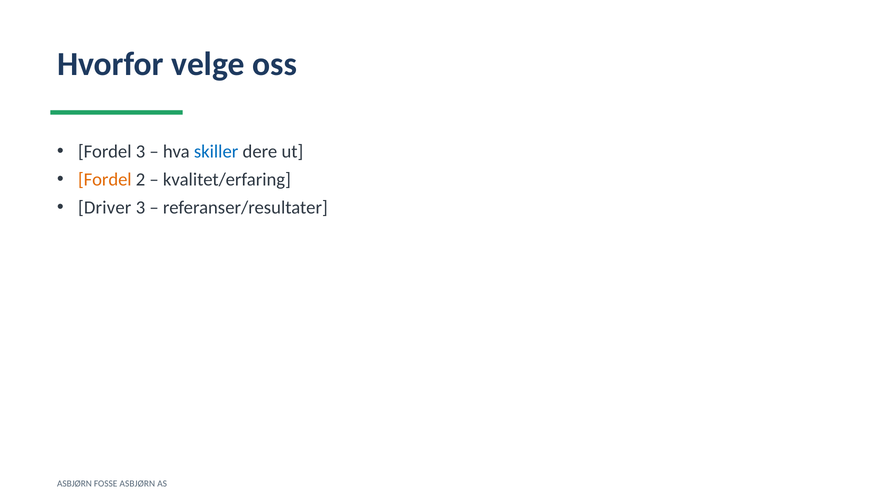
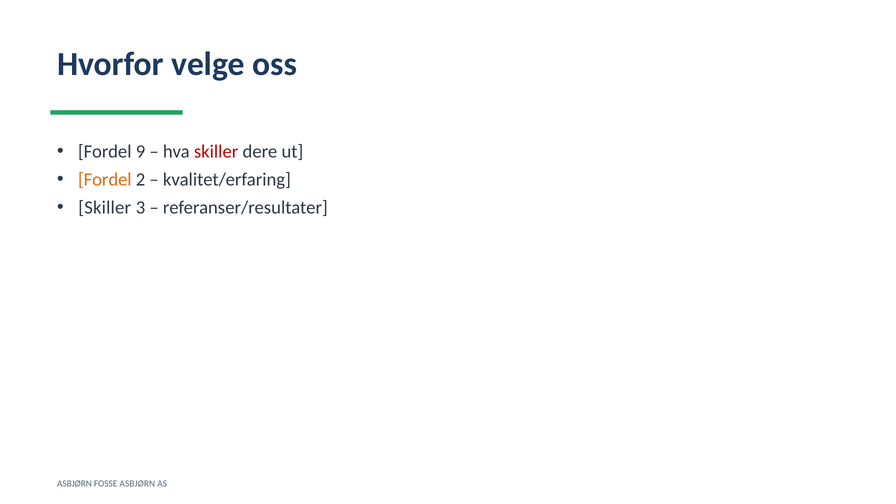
Fordel 3: 3 -> 9 (141, 152)
skiller colour: blue -> red (216, 152)
Driver: Driver -> Skiller (105, 208)
